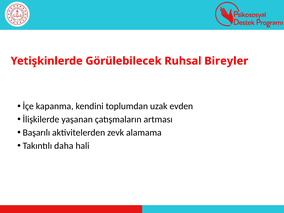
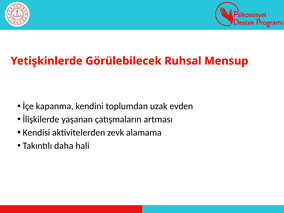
Bireyler: Bireyler -> Mensup (226, 61)
Başarılı: Başarılı -> Kendisi (36, 133)
